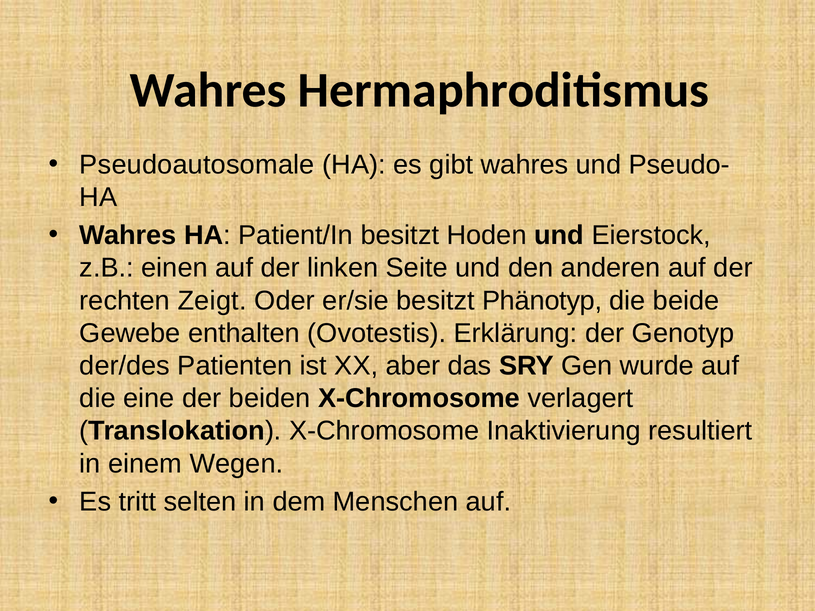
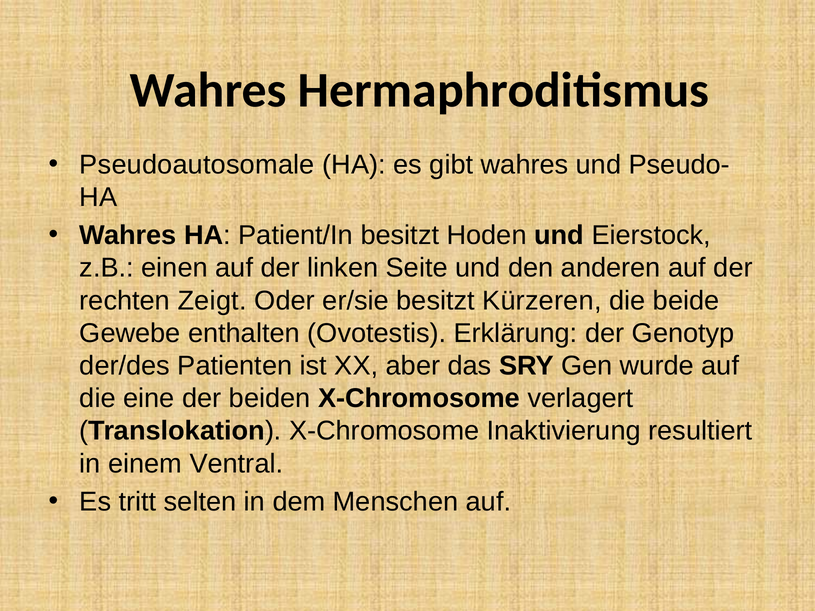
Phänotyp: Phänotyp -> Kürzeren (542, 301)
Wegen: Wegen -> Ventral (236, 464)
